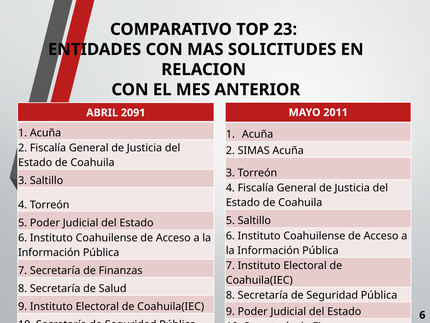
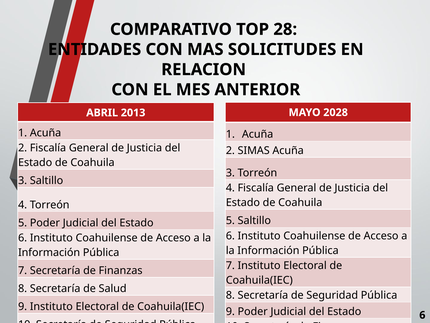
23: 23 -> 28 (285, 29)
2011: 2011 -> 2028 (336, 112)
2091: 2091 -> 2013 (133, 113)
